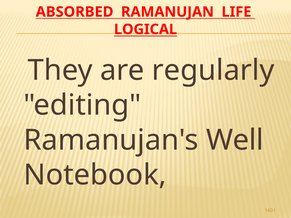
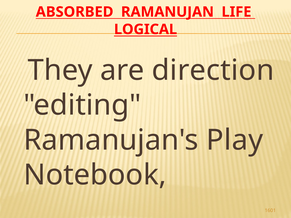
regularly: regularly -> direction (213, 70)
Well: Well -> Play (235, 140)
